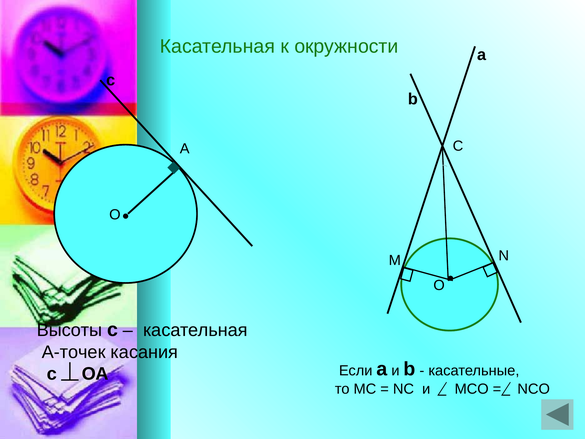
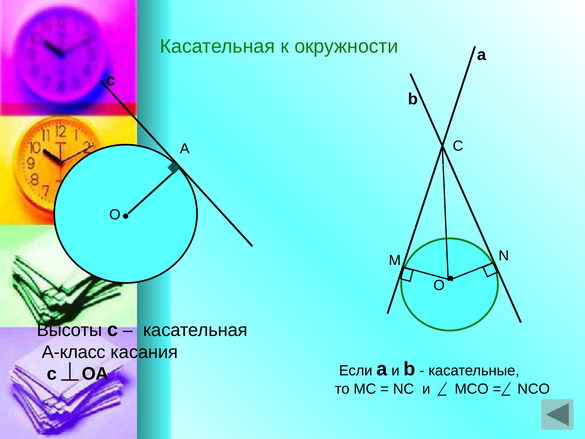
А-точек: А-точек -> А-класс (74, 352)
